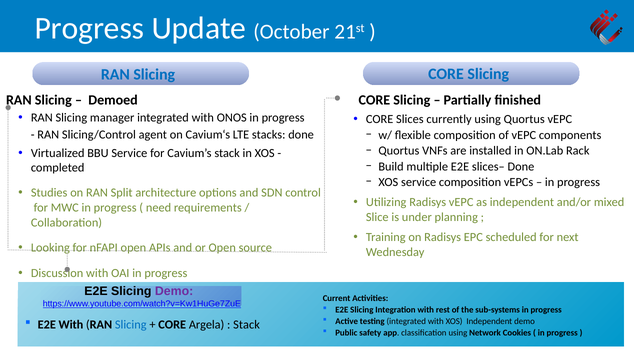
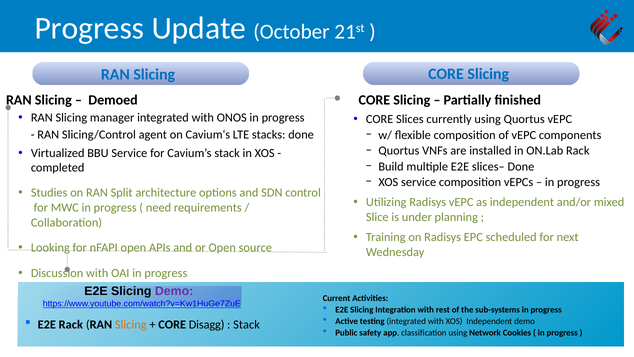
E2E With: With -> Rack (71, 325)
Slicing colour: blue -> orange (131, 325)
Argela: Argela -> Disagg (207, 325)
